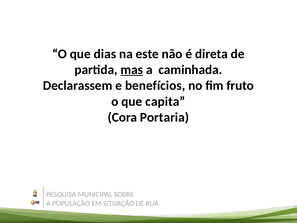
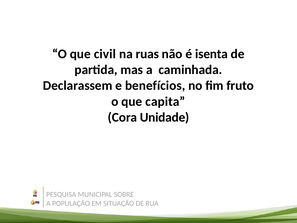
dias: dias -> civil (105, 54)
este: este -> ruas (147, 54)
direta: direta -> isenta (212, 54)
mas underline: present -> none (132, 70)
Portaria: Portaria -> Unidade (165, 117)
